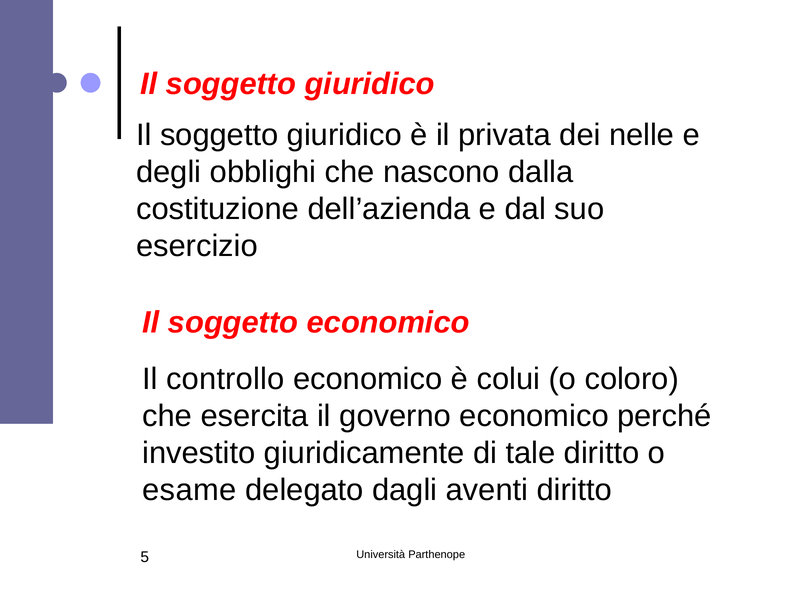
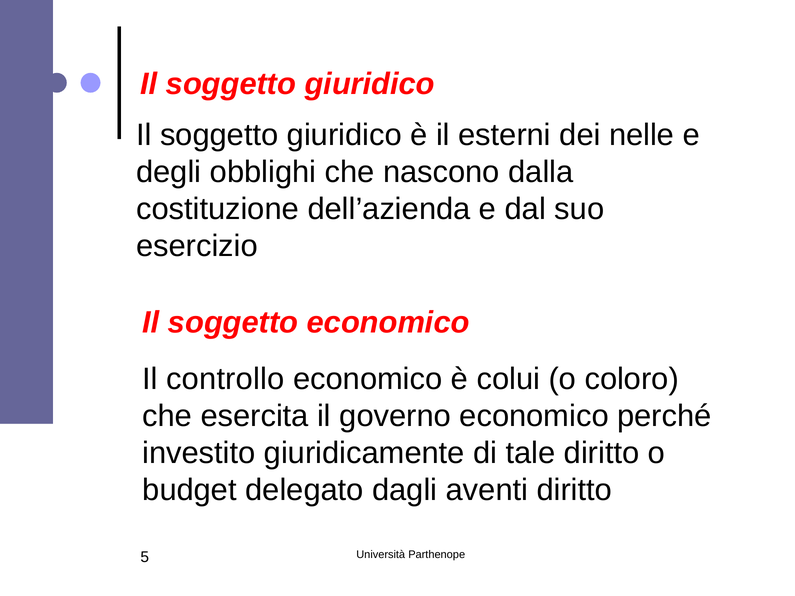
privata: privata -> esterni (505, 135)
esame: esame -> budget (190, 490)
